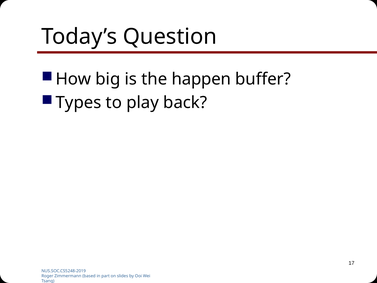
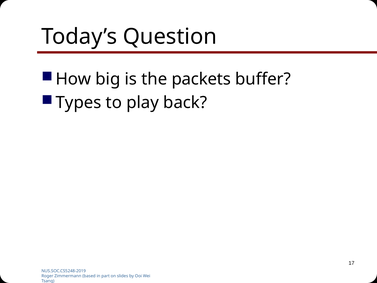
happen: happen -> packets (201, 79)
